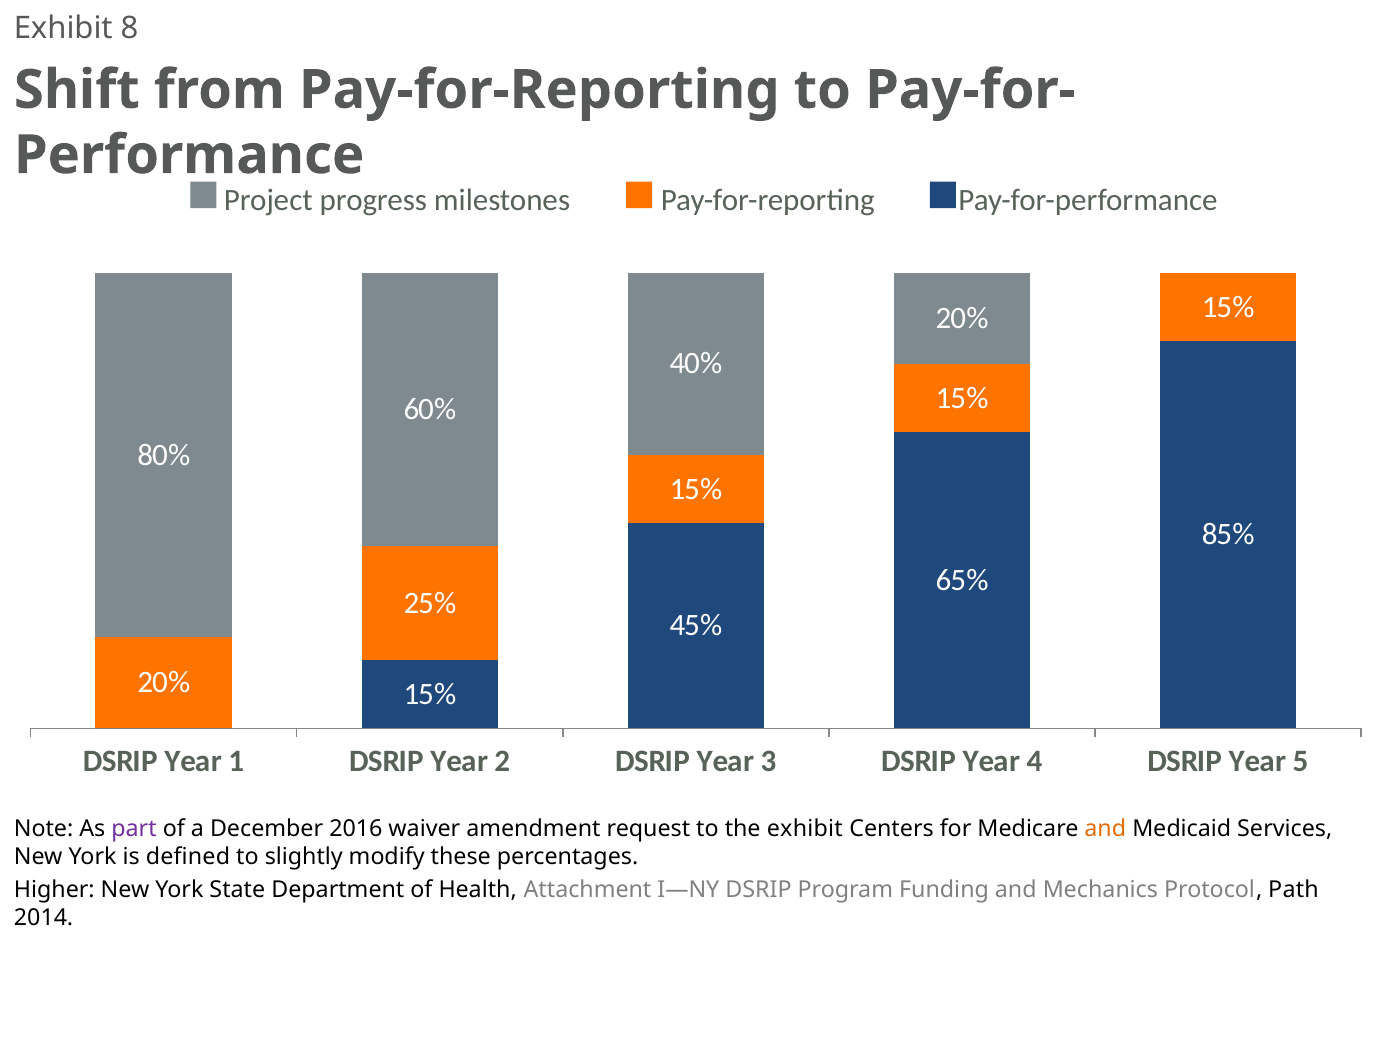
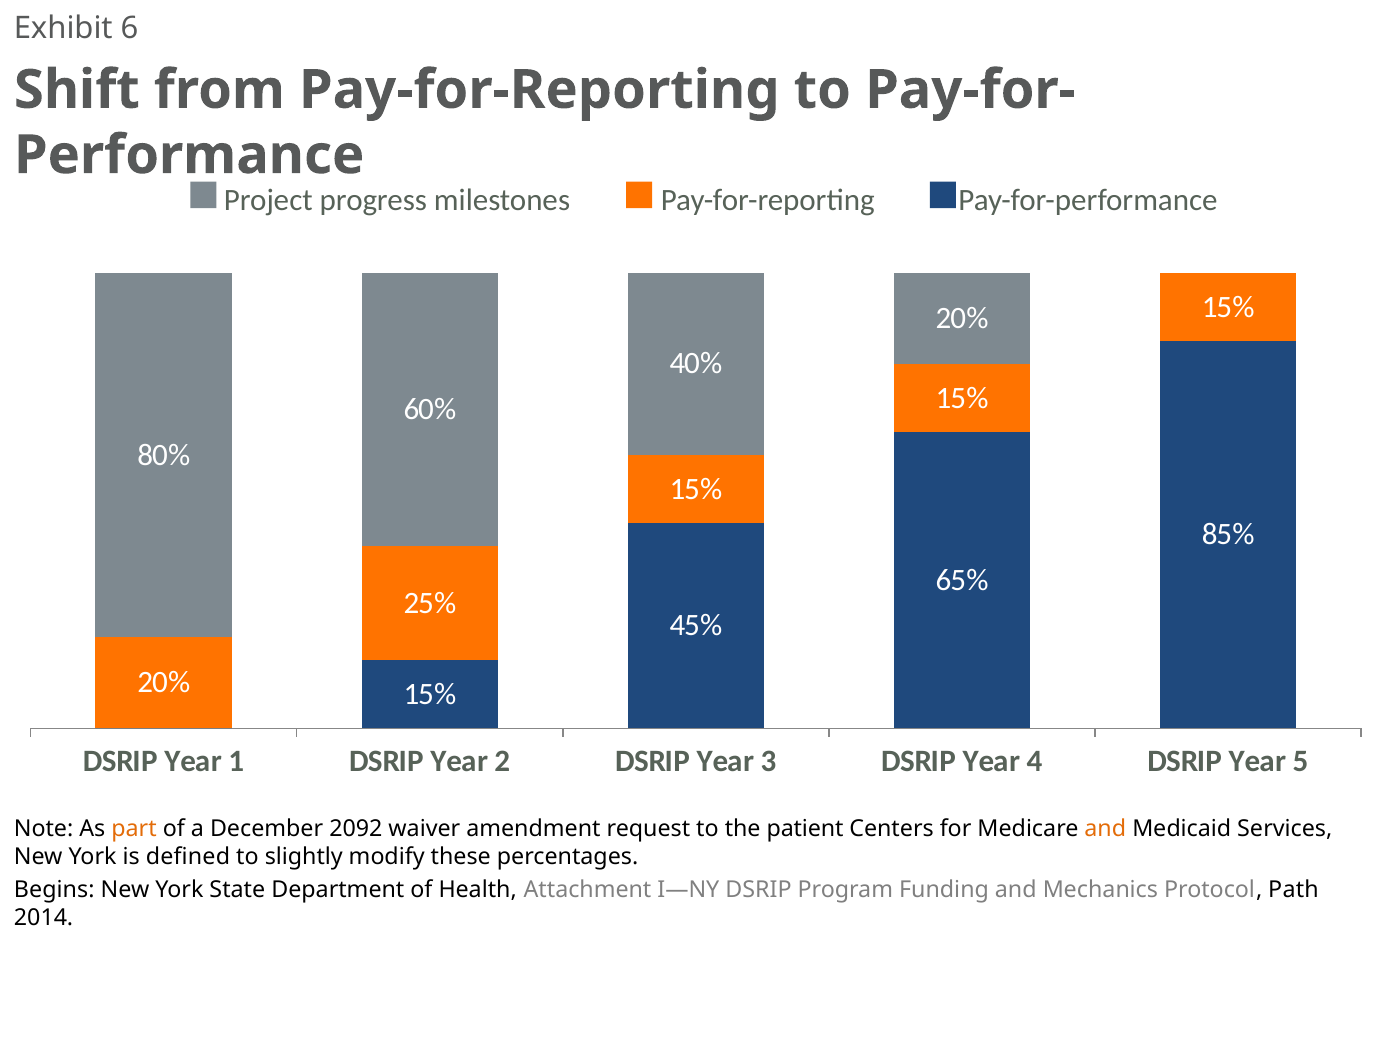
8: 8 -> 6 (130, 28)
part colour: purple -> orange (134, 829)
2016: 2016 -> 2092 (356, 829)
the exhibit: exhibit -> patient (805, 829)
Higher: Higher -> Begins (54, 889)
